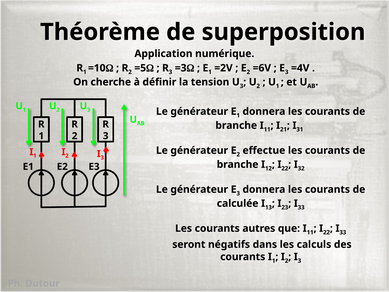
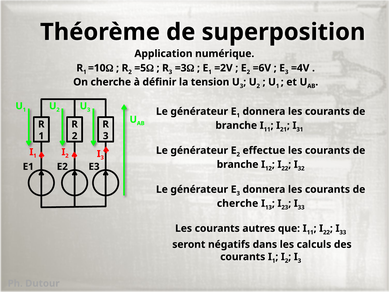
calculée: calculée -> cherche (238, 203)
